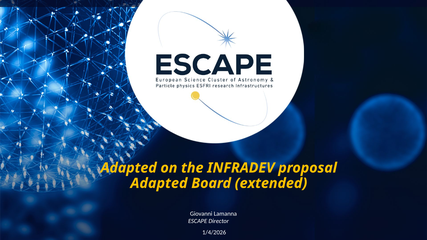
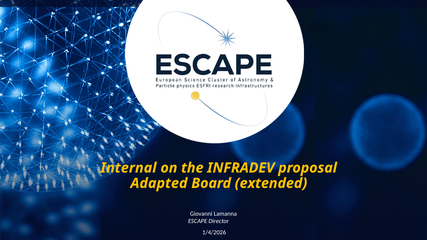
Adapted: Adapted -> Internal (129, 168)
